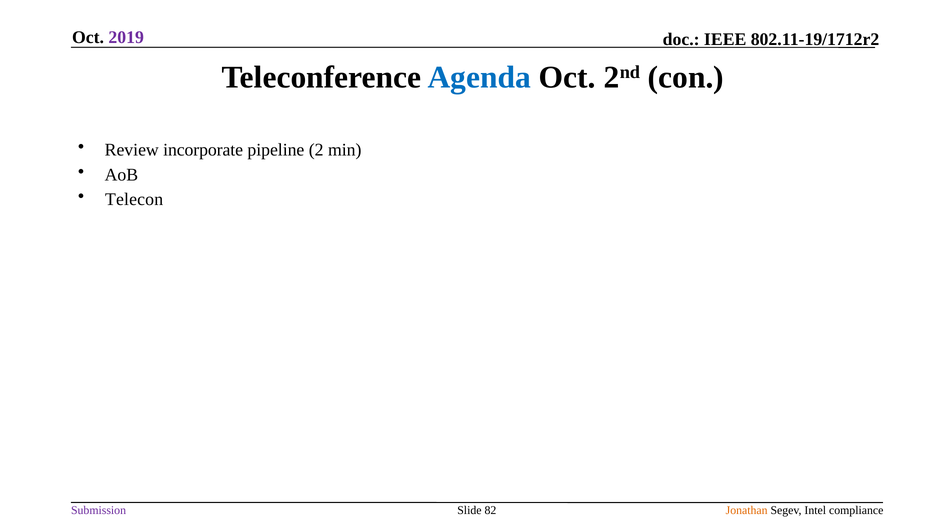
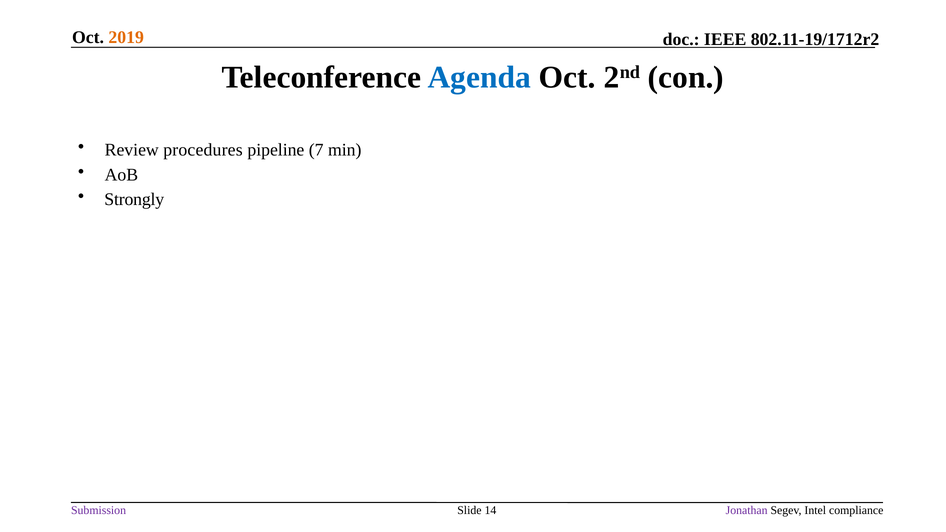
2019 colour: purple -> orange (126, 38)
incorporate: incorporate -> procedures (203, 150)
2: 2 -> 7 (316, 150)
Telecon: Telecon -> Strongly (134, 200)
82: 82 -> 14 (490, 510)
Jonathan colour: orange -> purple (747, 510)
